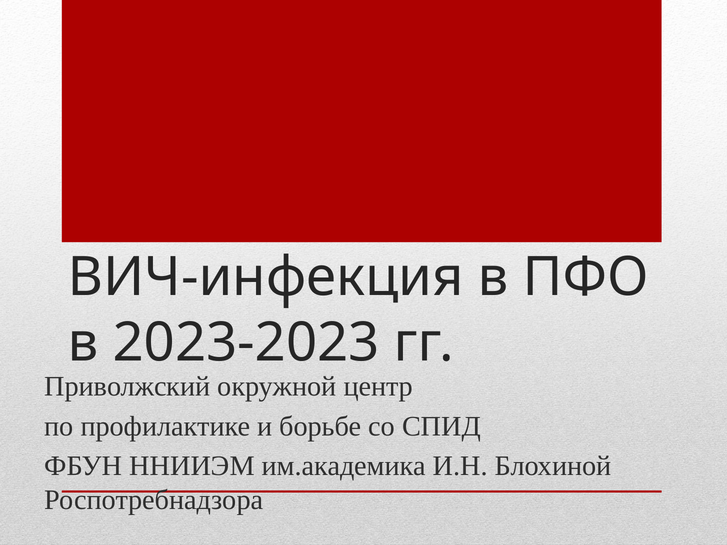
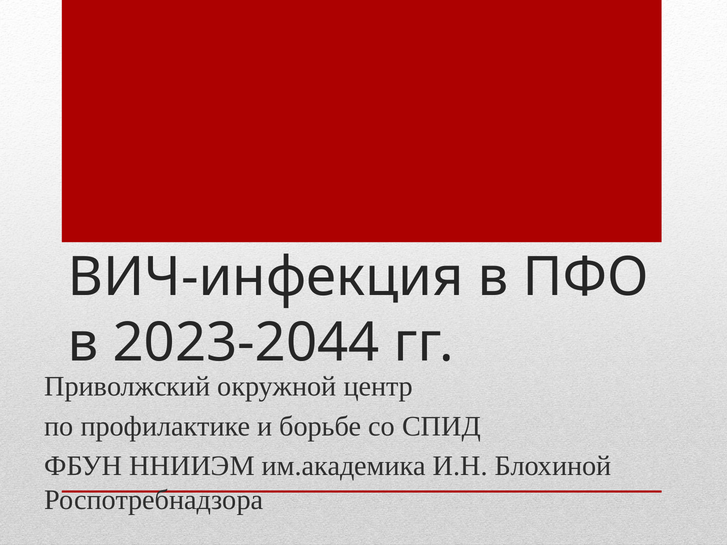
2023-2023: 2023-2023 -> 2023-2044 (246, 343)
